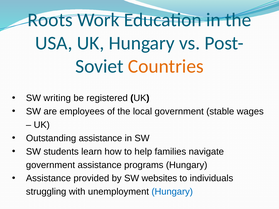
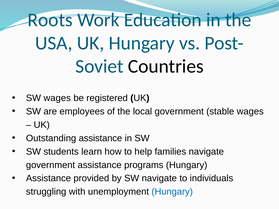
Countries colour: orange -> black (166, 66)
SW writing: writing -> wages (57, 98)
SW websites: websites -> navigate (159, 179)
